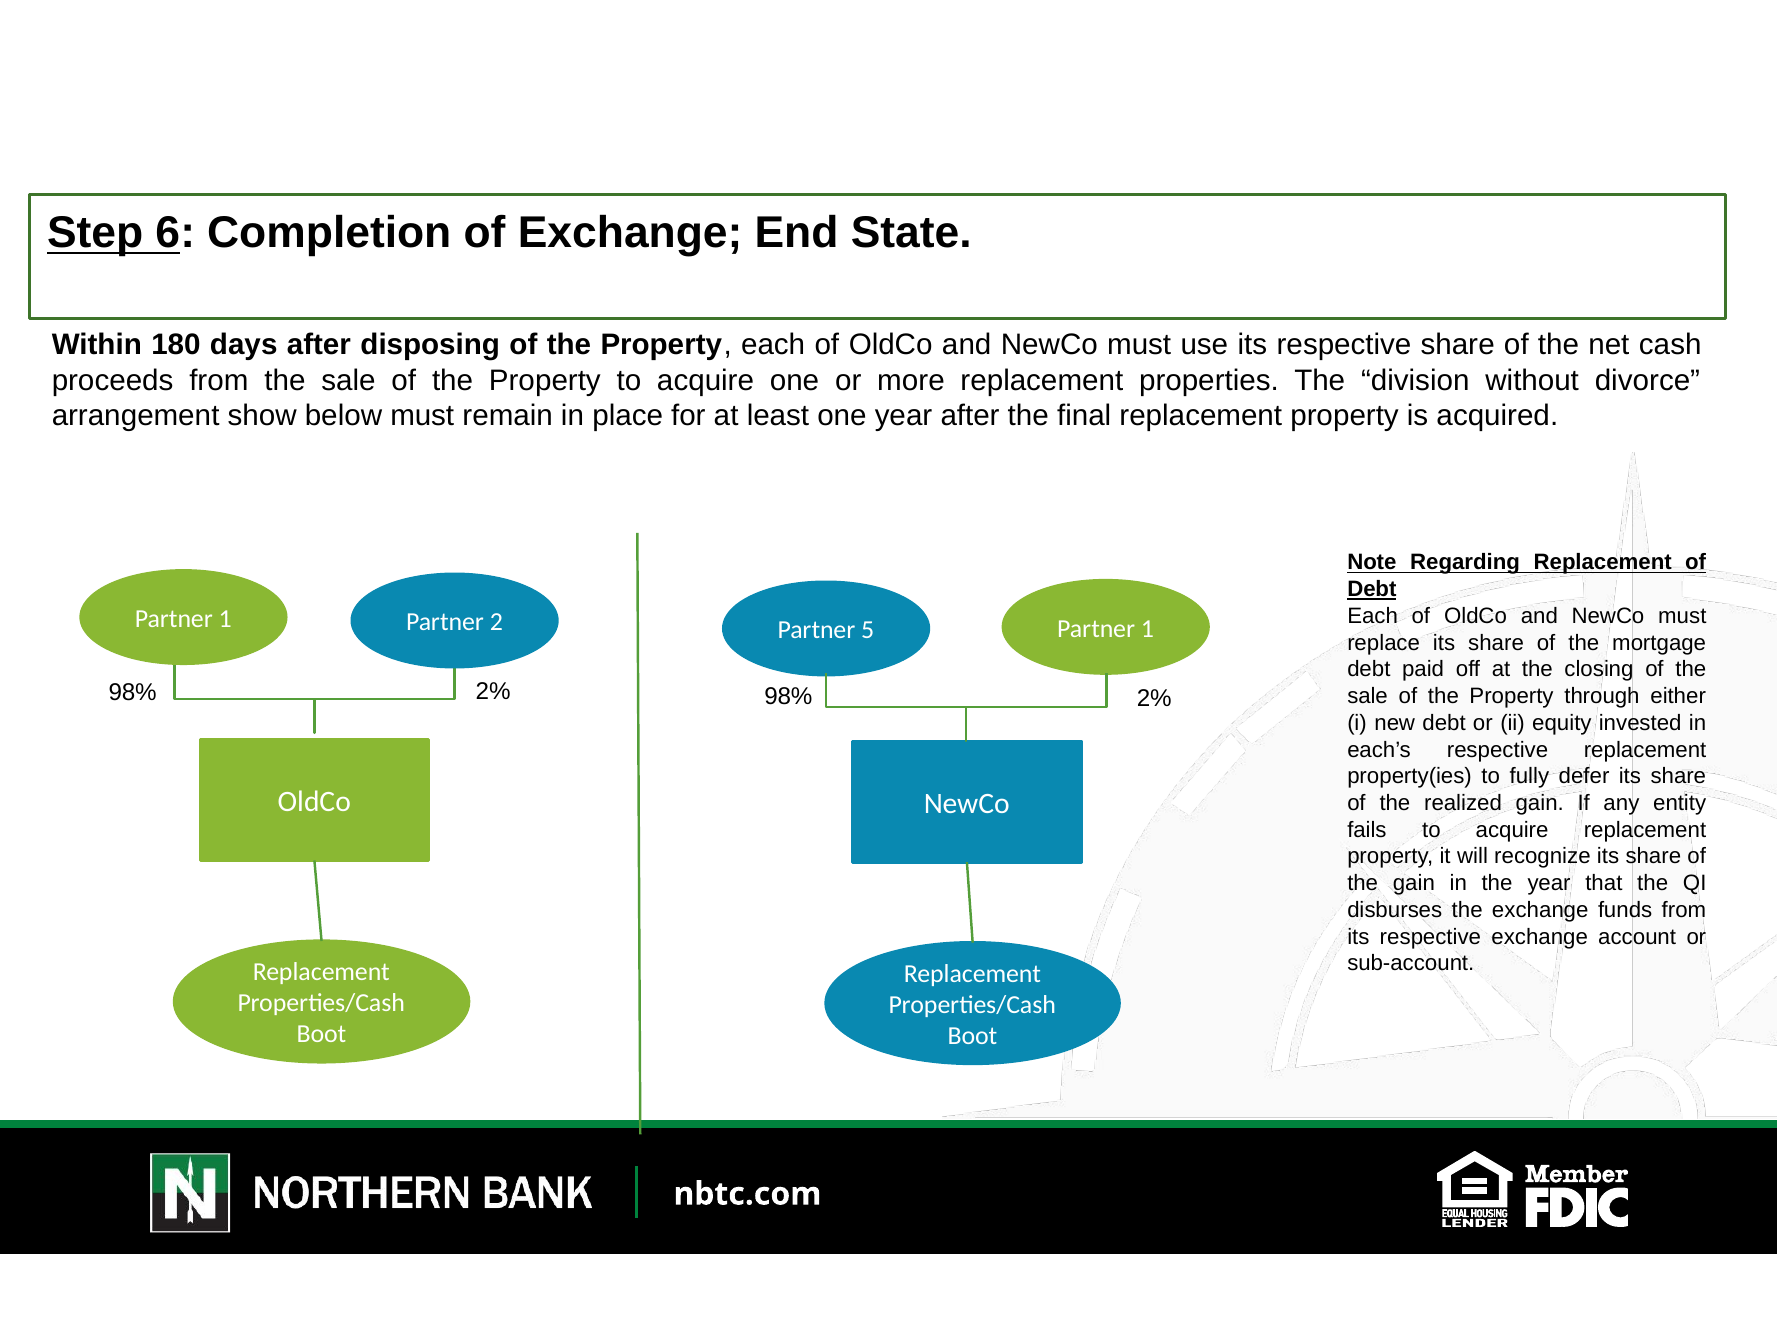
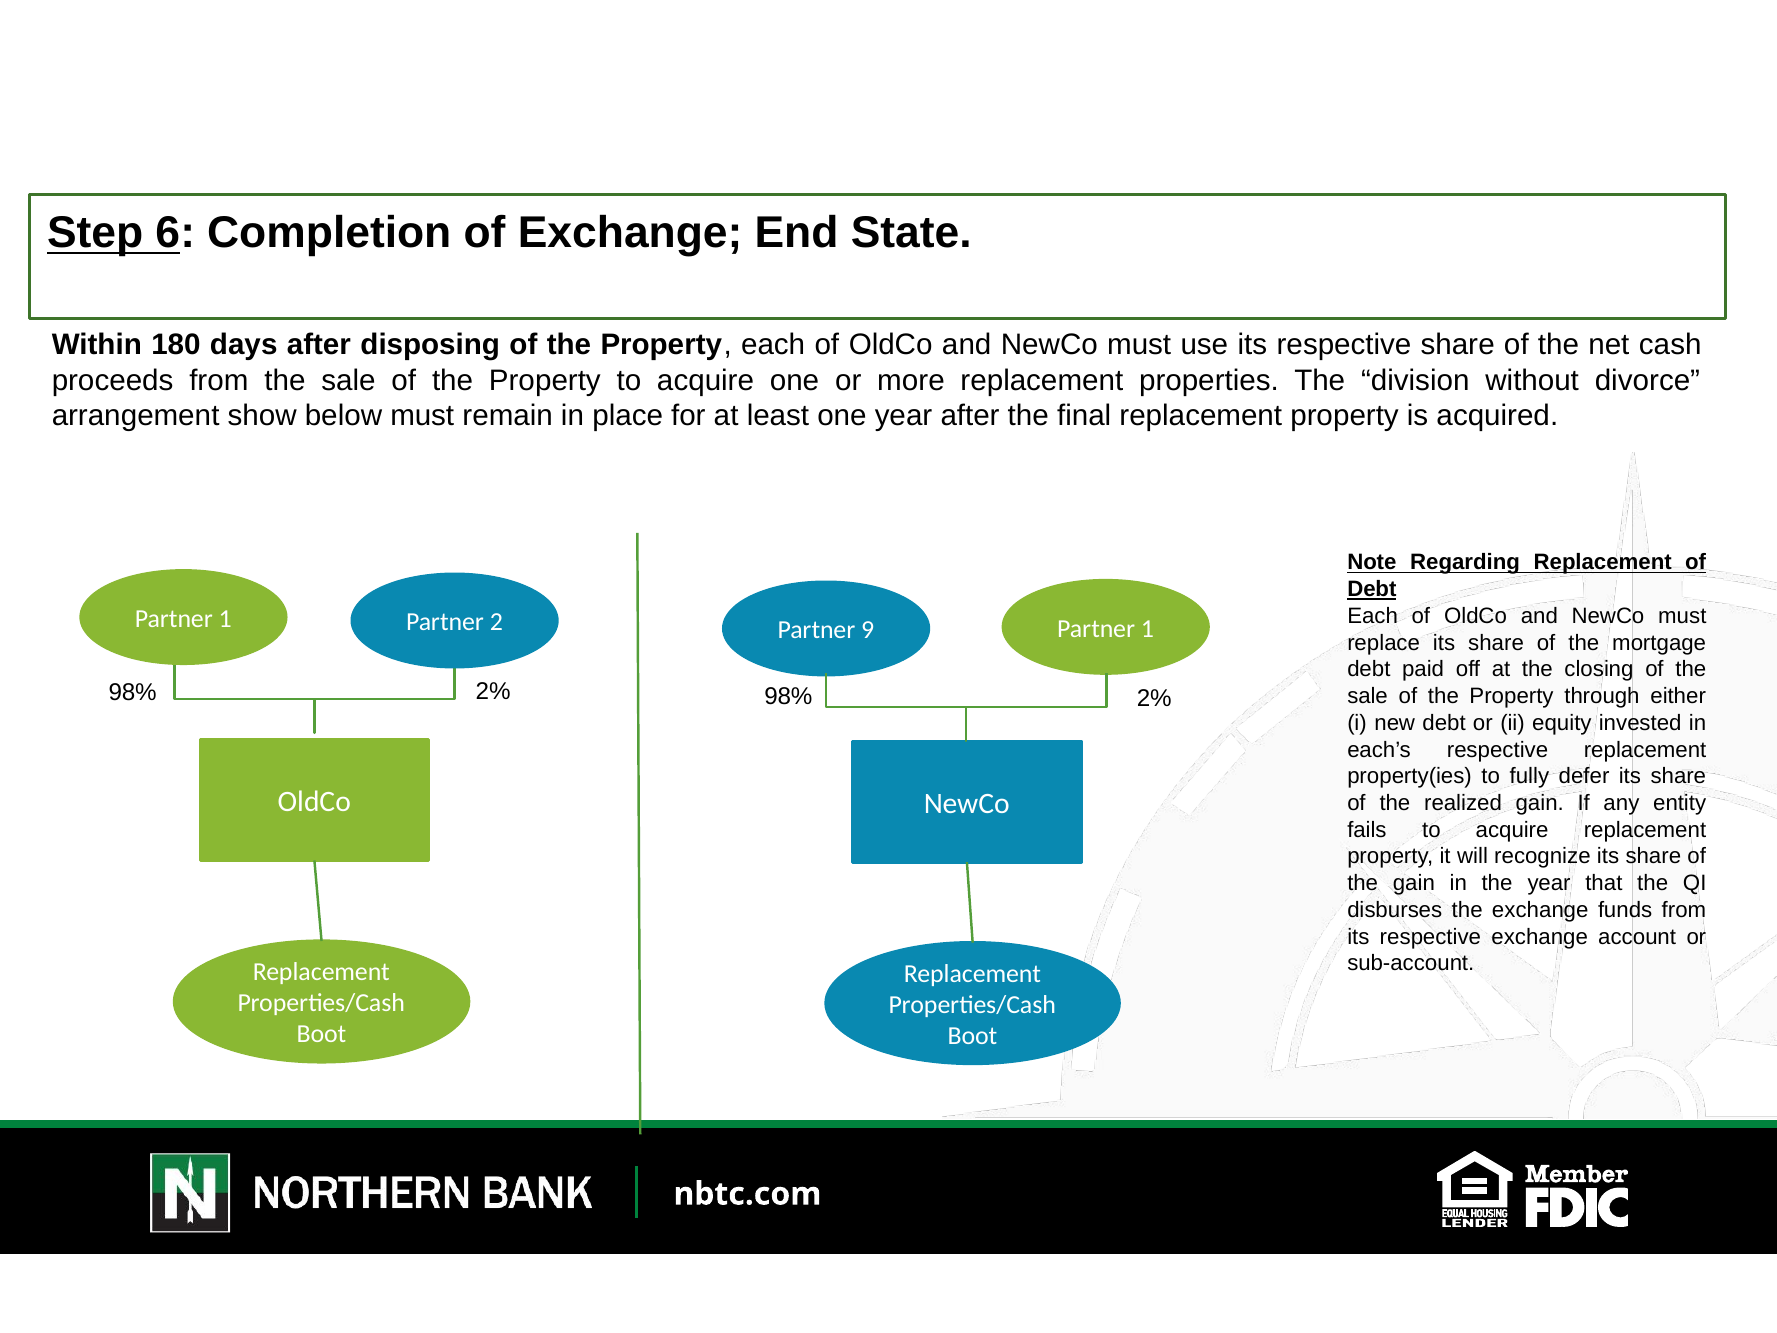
5: 5 -> 9 (868, 630)
